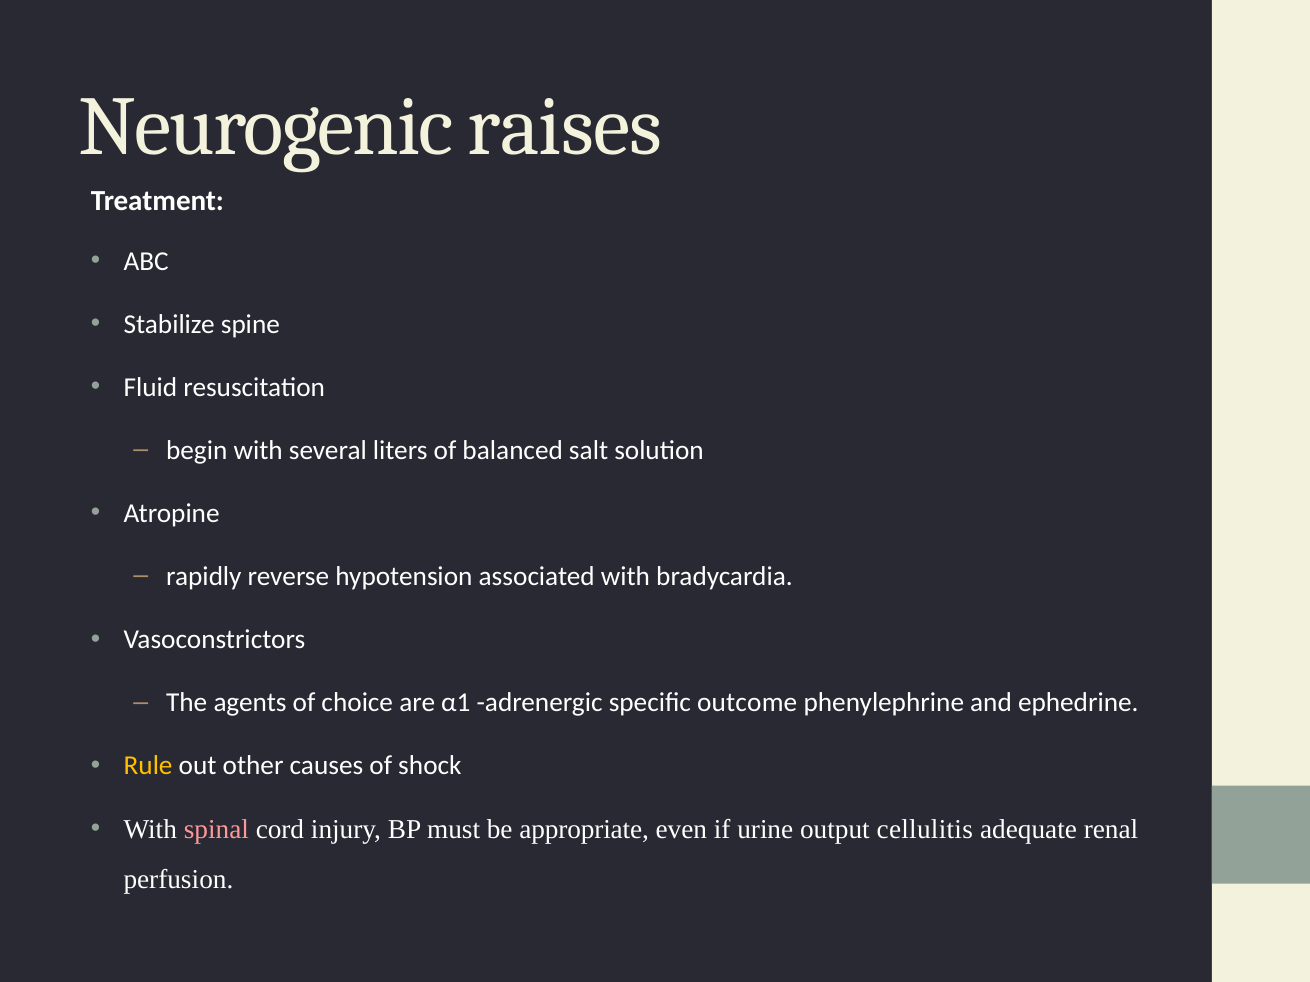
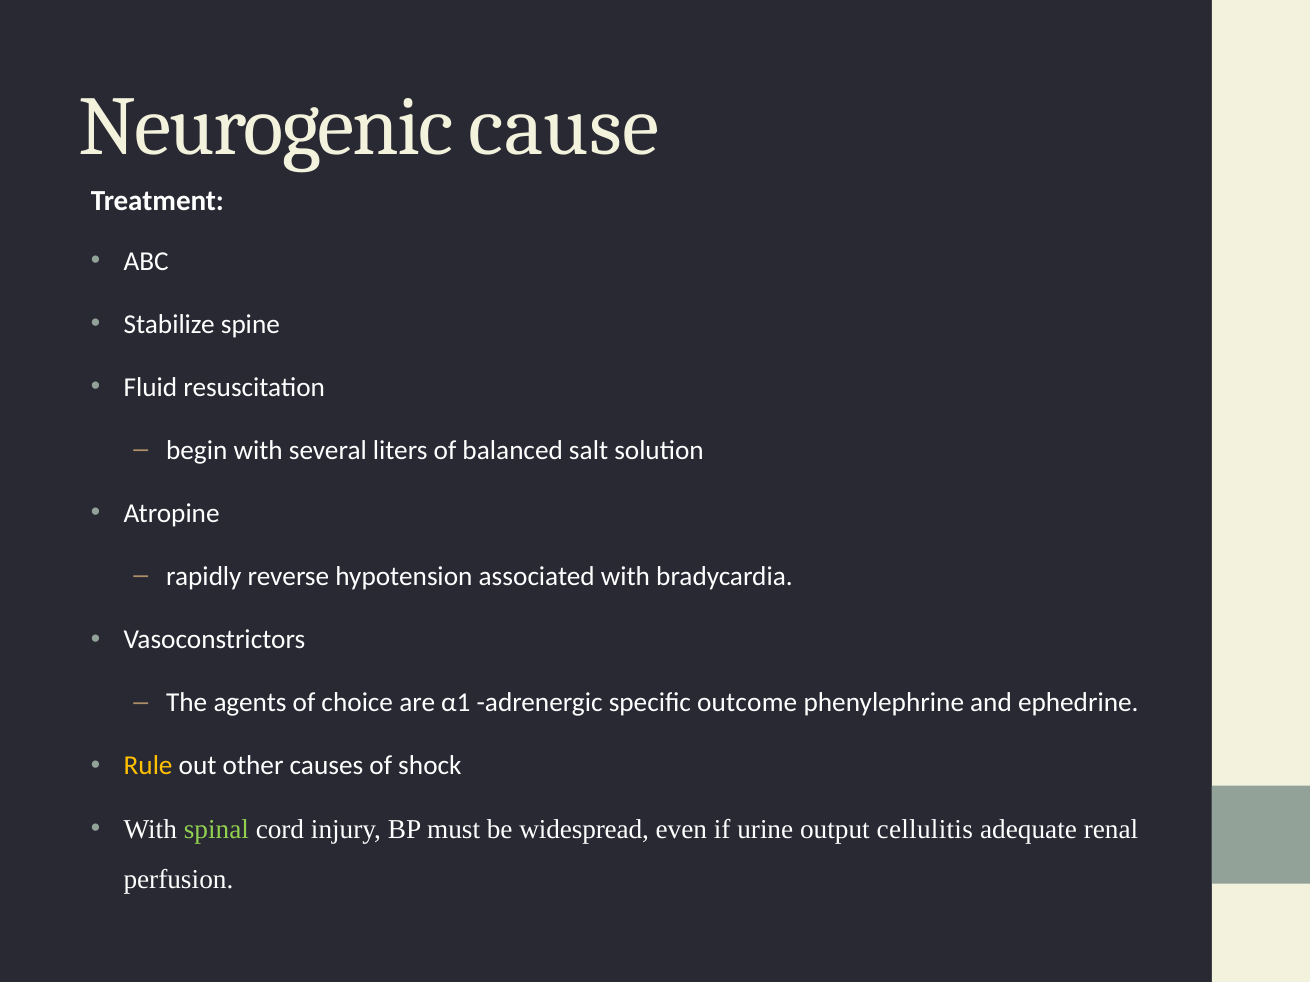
raises: raises -> cause (564, 127)
spinal colour: pink -> light green (216, 829)
appropriate: appropriate -> widespread (584, 829)
